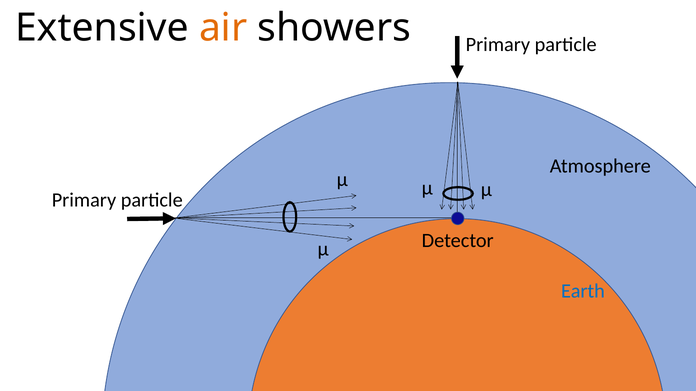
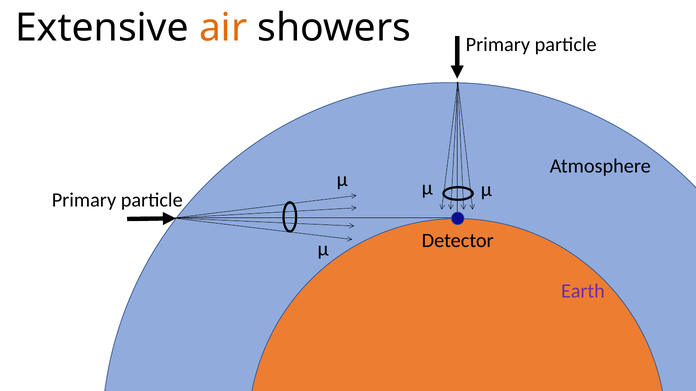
Earth colour: blue -> purple (583, 291)
